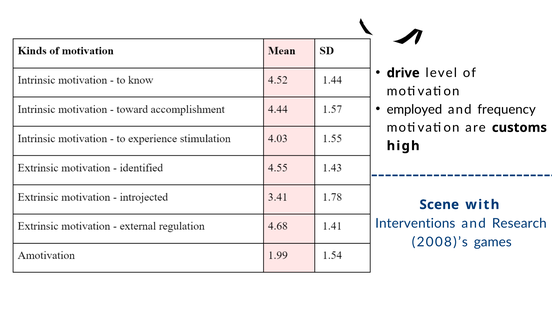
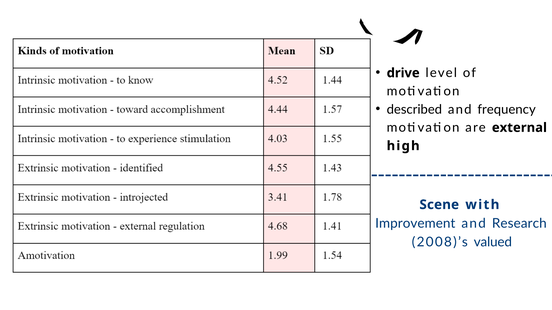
employed: employed -> described (414, 110)
customs: customs -> external (519, 128)
Interventions: Interventions -> Improvement (415, 224)
games: games -> valued (493, 243)
